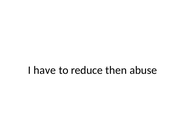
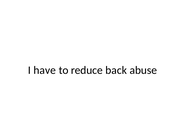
then: then -> back (116, 70)
